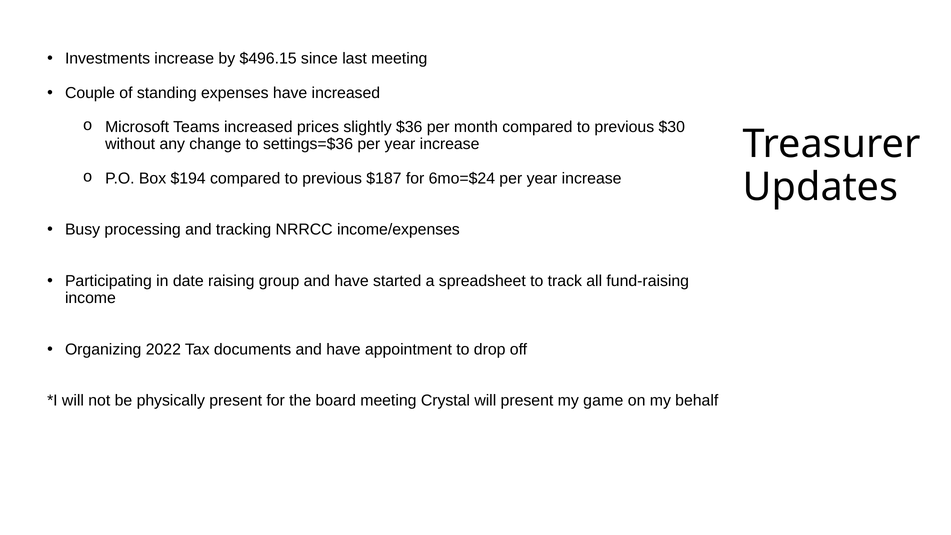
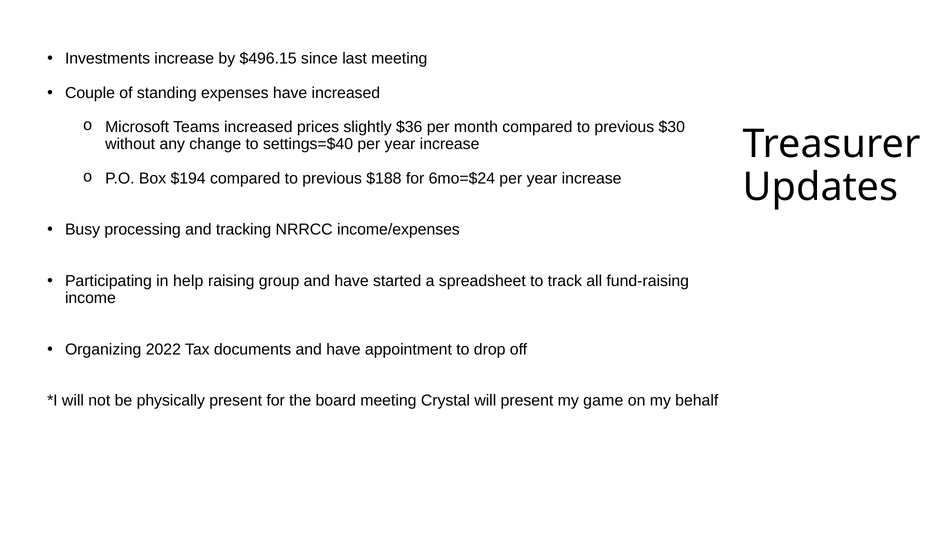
settings=$36: settings=$36 -> settings=$40 (308, 144)
$187: $187 -> $188 (384, 178)
date: date -> help (188, 281)
